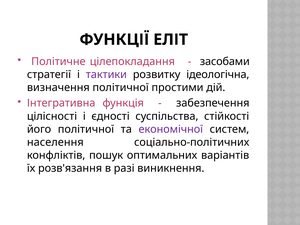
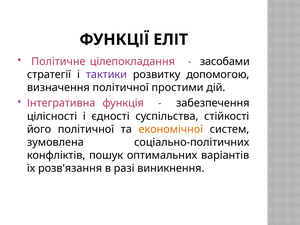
ідеологічна: ідеологічна -> допомогою (218, 75)
економічної colour: purple -> orange (171, 129)
населення: населення -> зумовлена (55, 142)
